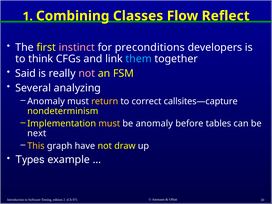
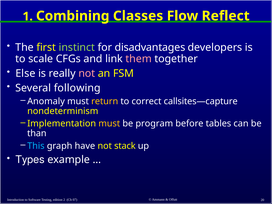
instinct colour: pink -> light green (77, 47)
preconditions: preconditions -> disadvantages (150, 47)
think: think -> scale (41, 59)
them colour: light blue -> pink (139, 59)
Said: Said -> Else (25, 73)
analyzing: analyzing -> following (77, 88)
be anomaly: anomaly -> program (154, 124)
next: next -> than (37, 133)
This colour: yellow -> light blue (36, 146)
draw: draw -> stack (125, 146)
